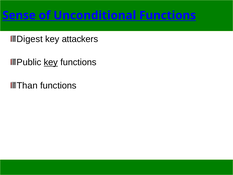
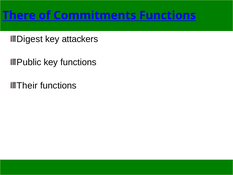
Sense: Sense -> There (19, 15)
Unconditional: Unconditional -> Commitments (95, 15)
key underline: present -> none (51, 62)
Than: Than -> Their (27, 85)
